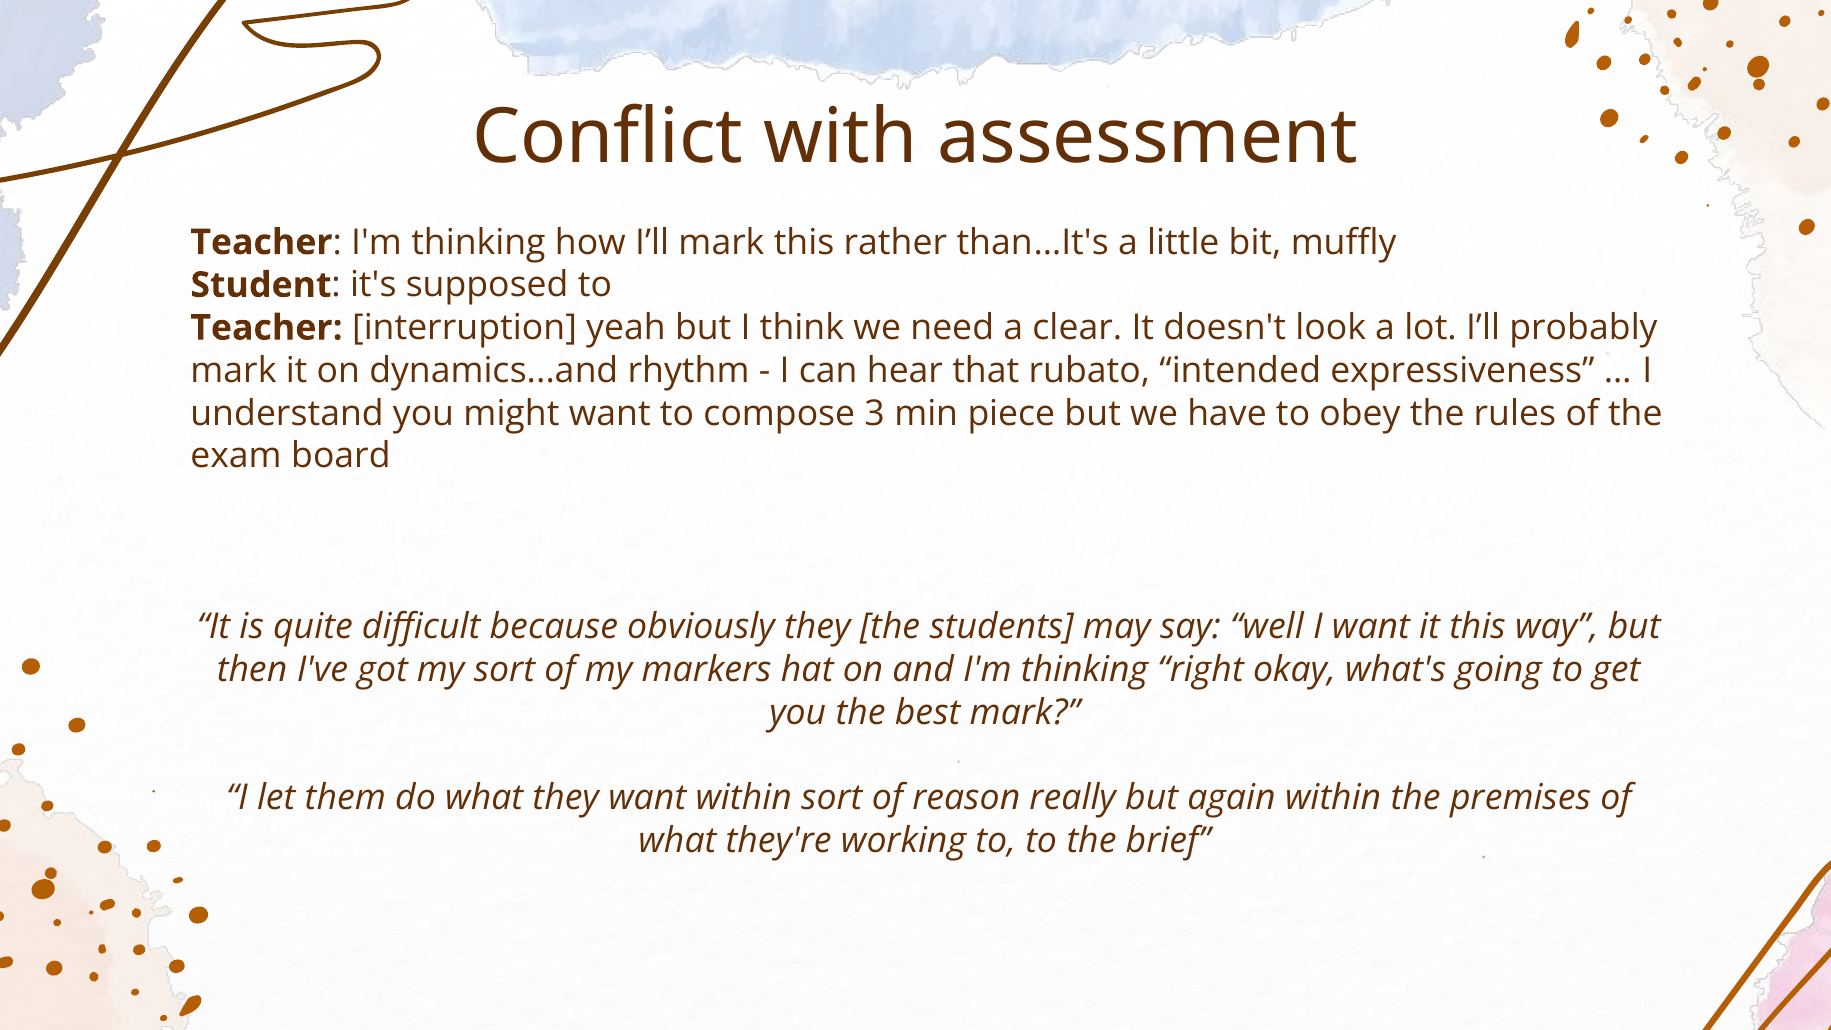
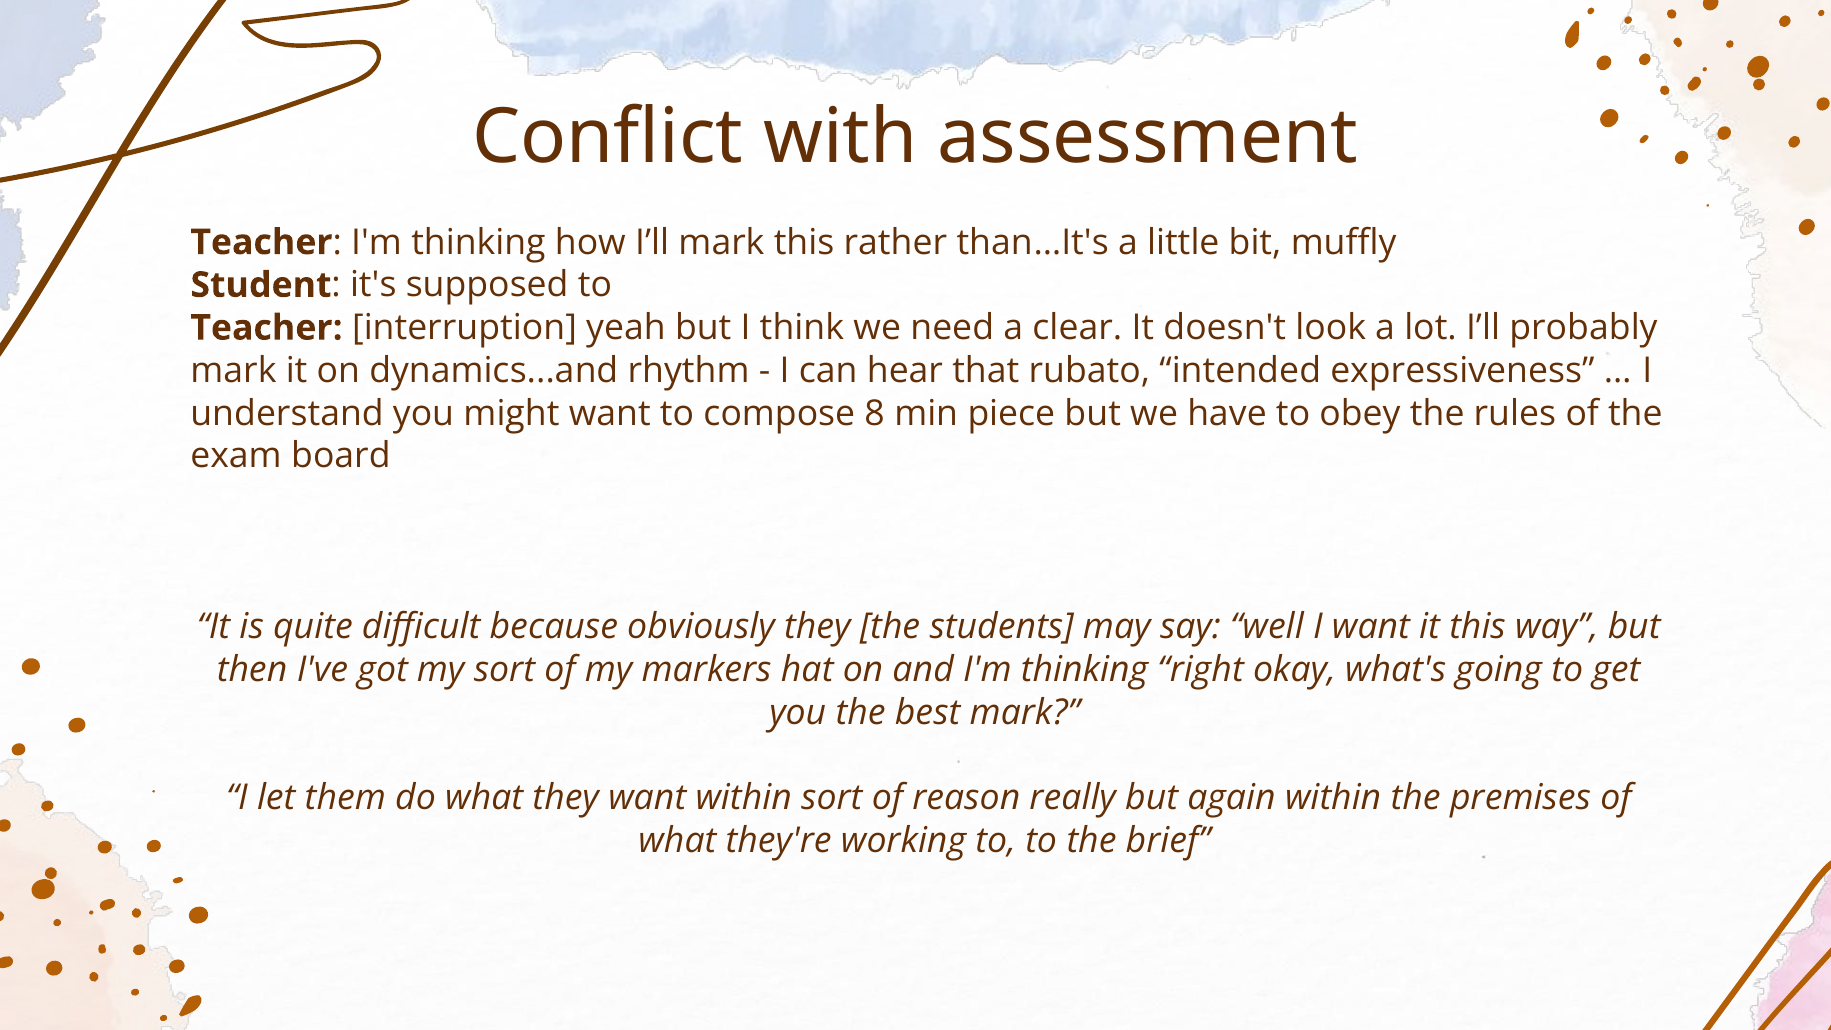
3: 3 -> 8 (875, 413)
